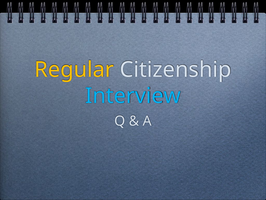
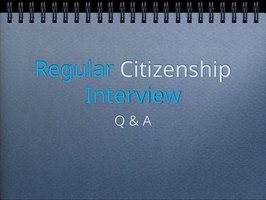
Regular colour: yellow -> light blue (74, 70)
